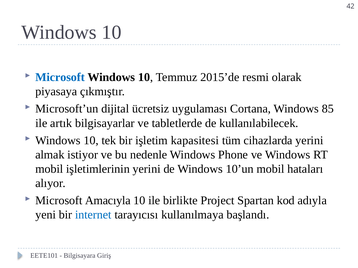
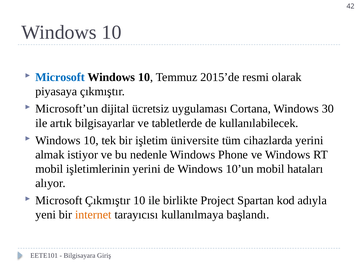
85: 85 -> 30 (328, 109)
kapasitesi: kapasitesi -> üniversite (195, 141)
Microsoft Amacıyla: Amacıyla -> Çıkmıştır (108, 201)
internet colour: blue -> orange (93, 215)
